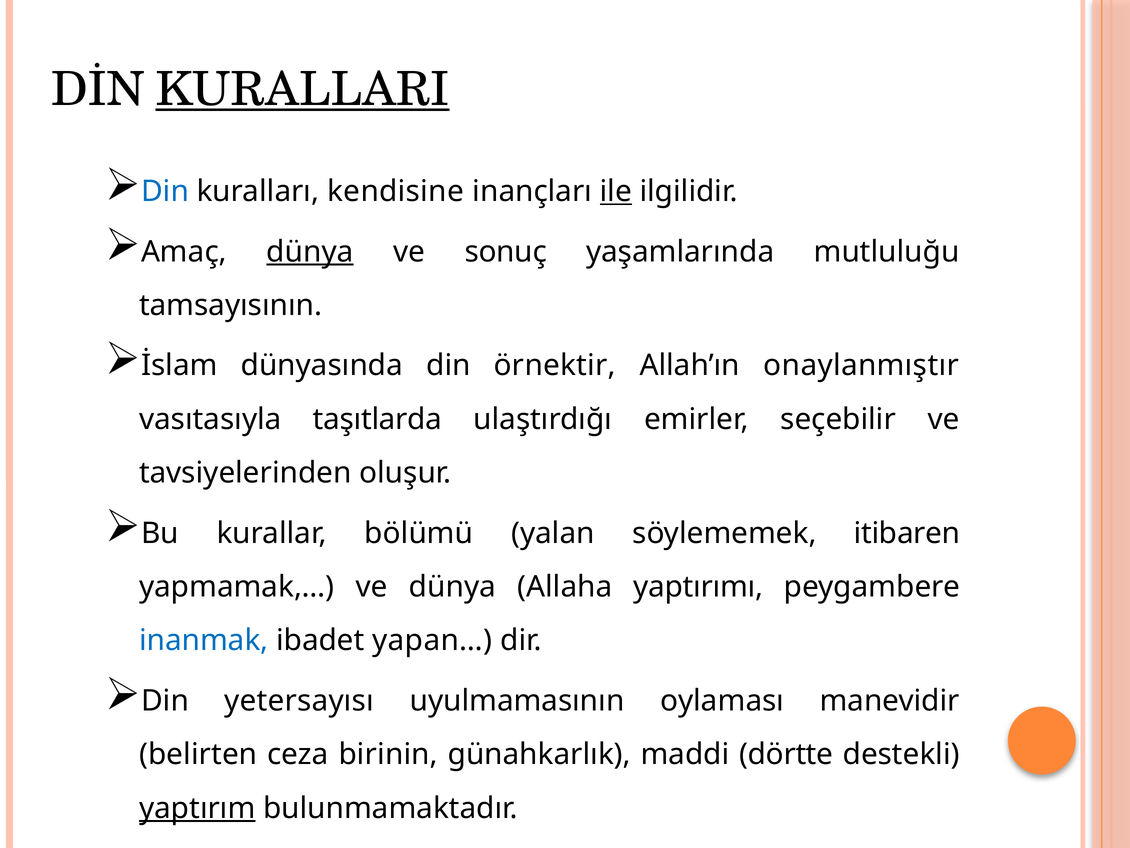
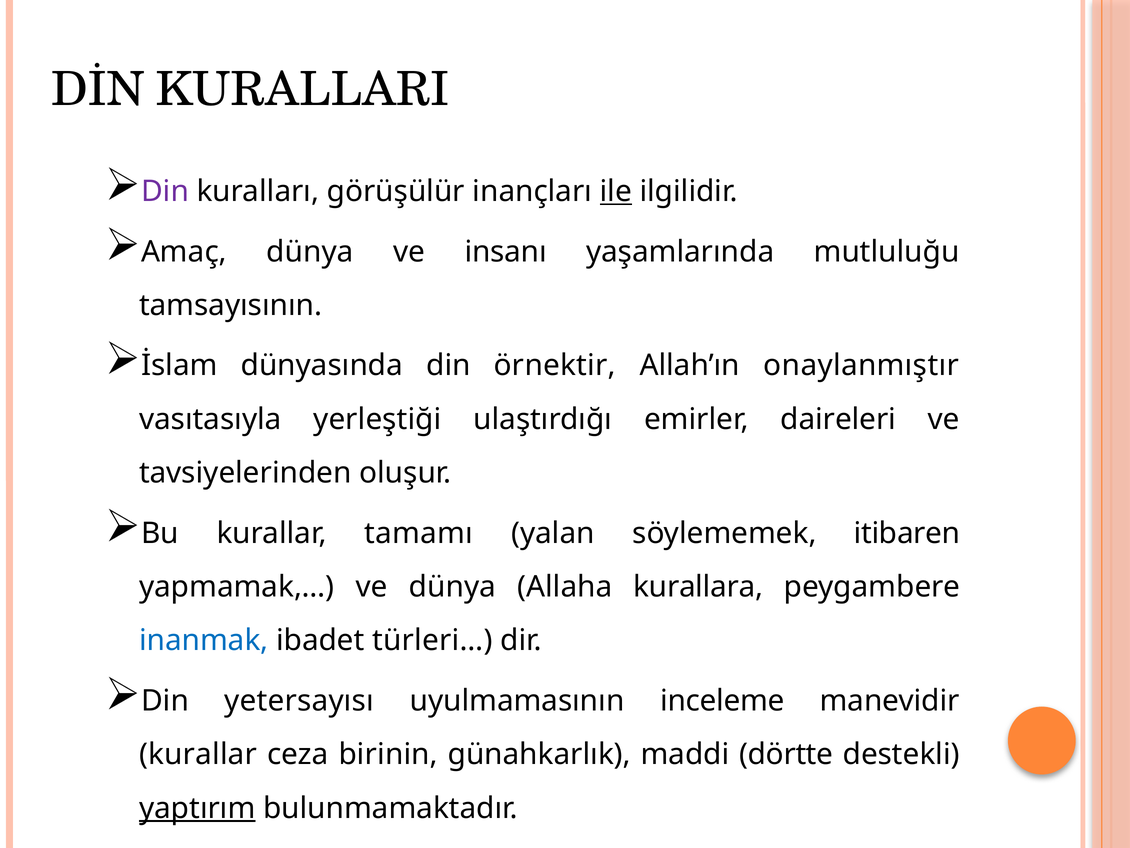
KURALLARI underline: present -> none (303, 90)
Din colour: blue -> purple (165, 191)
kendisine: kendisine -> görüşülür (396, 191)
dünya underline: present -> none (310, 252)
sonuç: sonuç -> insanı (506, 252)
taşıtlarda: taşıtlarda -> yerleştiği (377, 419)
seçebilir: seçebilir -> daireleri (838, 419)
bölümü: bölümü -> tamamı (419, 533)
yaptırımı: yaptırımı -> kurallara (698, 587)
yapan…: yapan… -> türleri… (432, 640)
oylaması: oylaması -> inceleme (722, 701)
belirten: belirten -> kurallar (198, 754)
